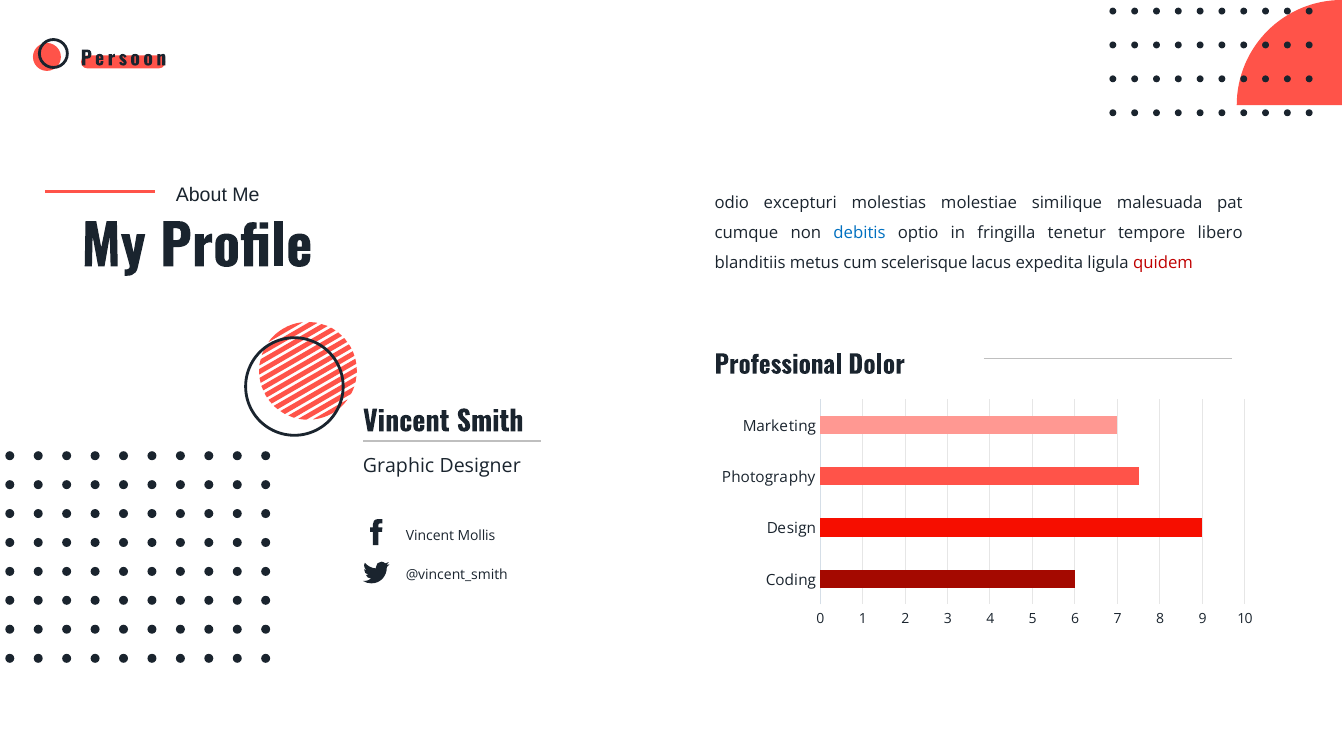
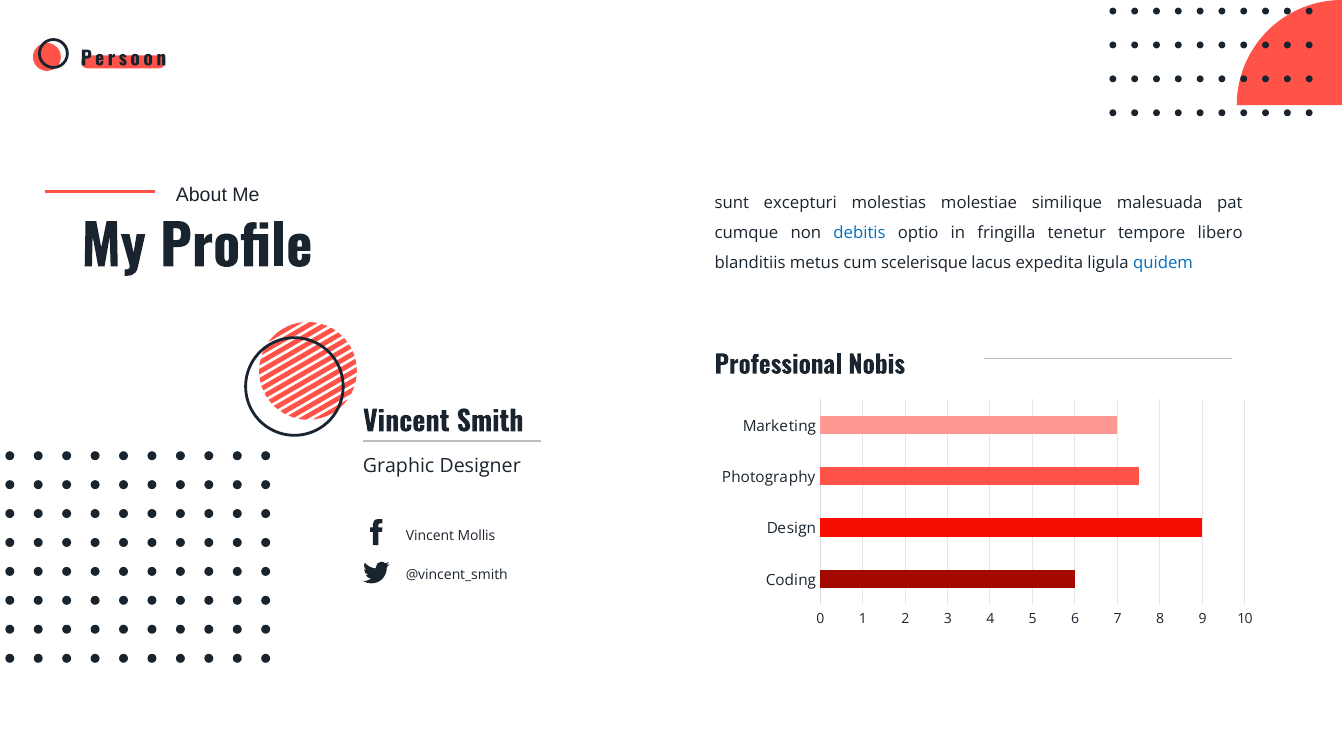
odio: odio -> sunt (732, 202)
quidem colour: red -> blue (1163, 263)
Dolor: Dolor -> Nobis (877, 365)
